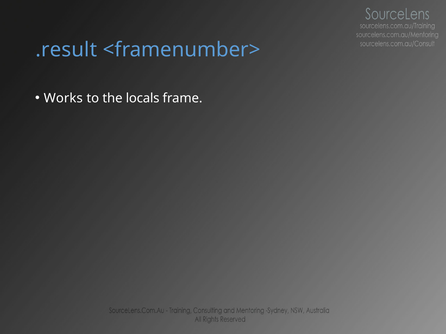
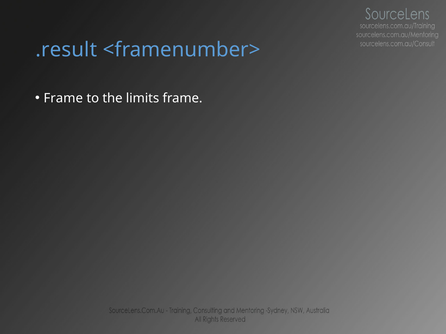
Works: Works -> Frame (63, 98)
locals: locals -> limits (143, 98)
